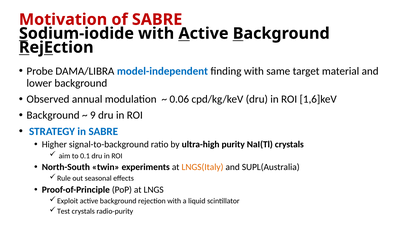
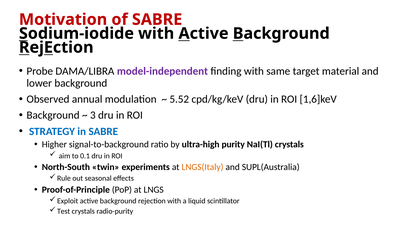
model-independent colour: blue -> purple (162, 71)
0.06: 0.06 -> 5.52 (179, 99)
9: 9 -> 3 (93, 115)
